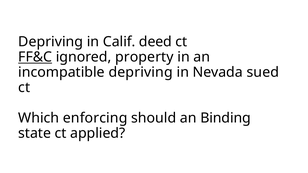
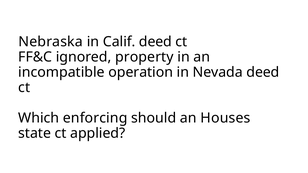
Depriving: Depriving -> Nebraska (51, 42)
FF&C underline: present -> none (35, 57)
incompatible depriving: depriving -> operation (141, 72)
Nevada sued: sued -> deed (263, 72)
Binding: Binding -> Houses (225, 118)
